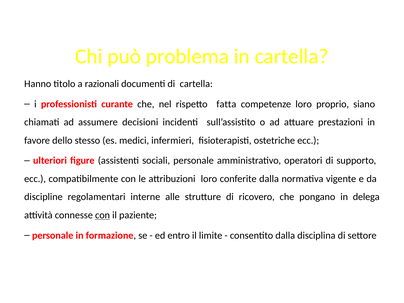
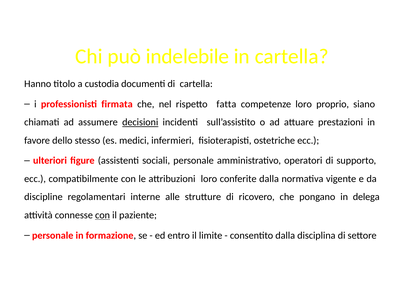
problema: problema -> indelebile (188, 56)
razionali: razionali -> custodia (102, 84)
curante: curante -> firmata (117, 104)
decisioni underline: none -> present (140, 122)
